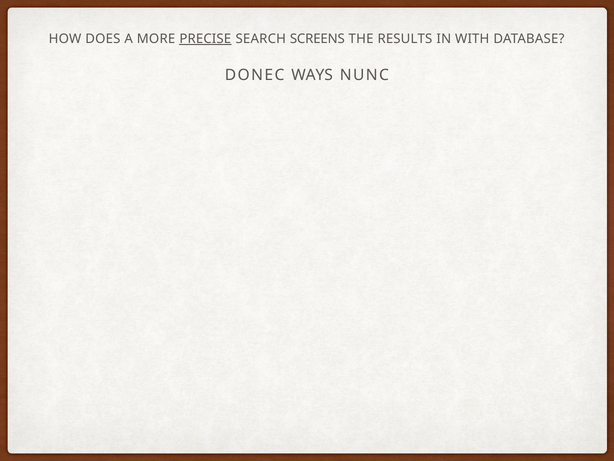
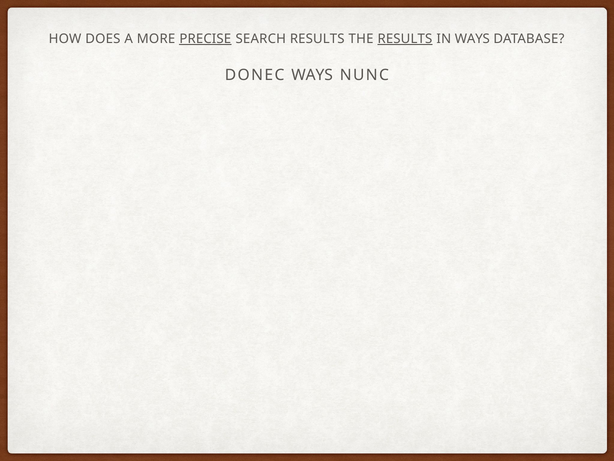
SEARCH SCREENS: SCREENS -> RESULTS (317, 39)
RESULTS underline: none -> present (405, 39)
IN WITH: WITH -> WAYS (472, 39)
